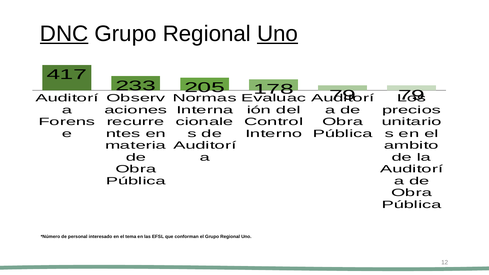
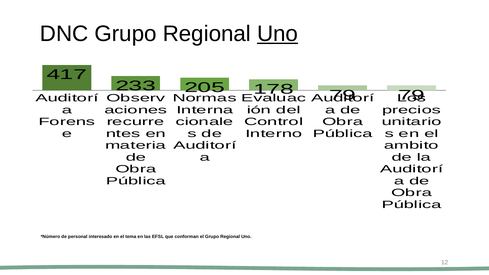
DNC underline: present -> none (64, 34)
